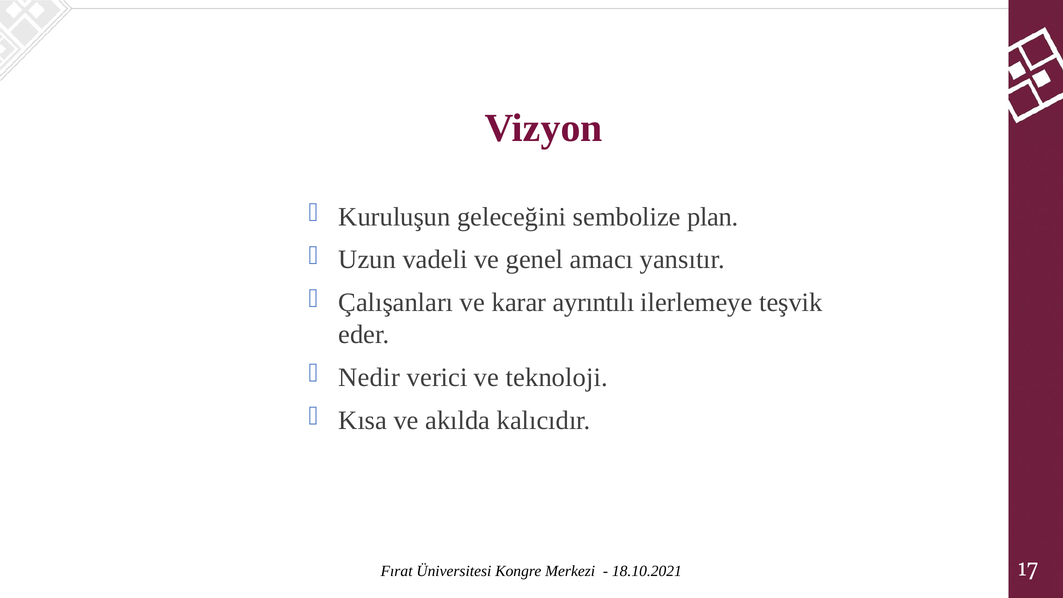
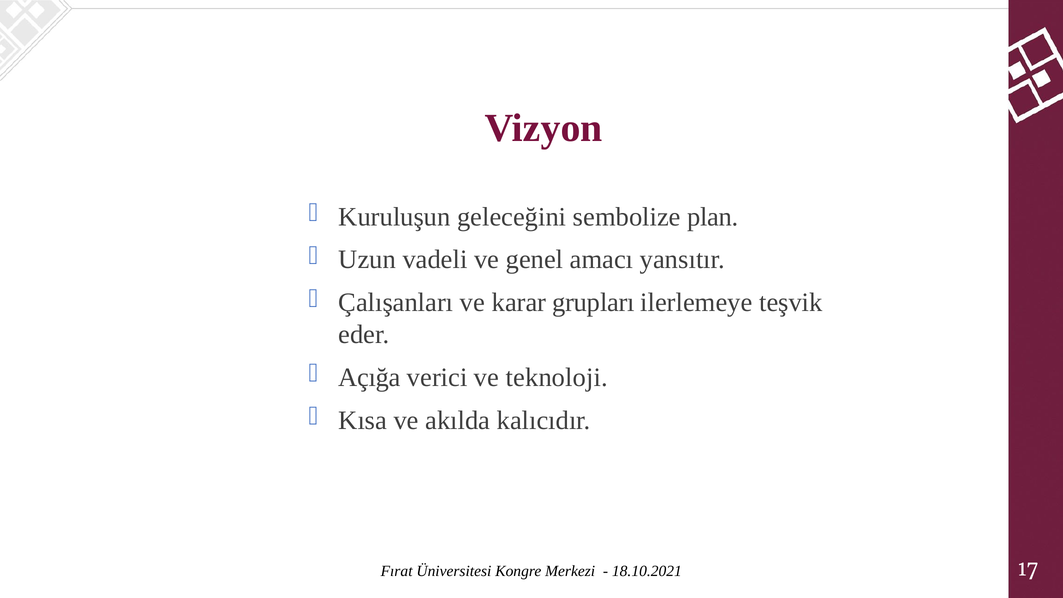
ayrıntılı: ayrıntılı -> grupları (593, 303)
Nedir: Nedir -> Açığa (369, 378)
